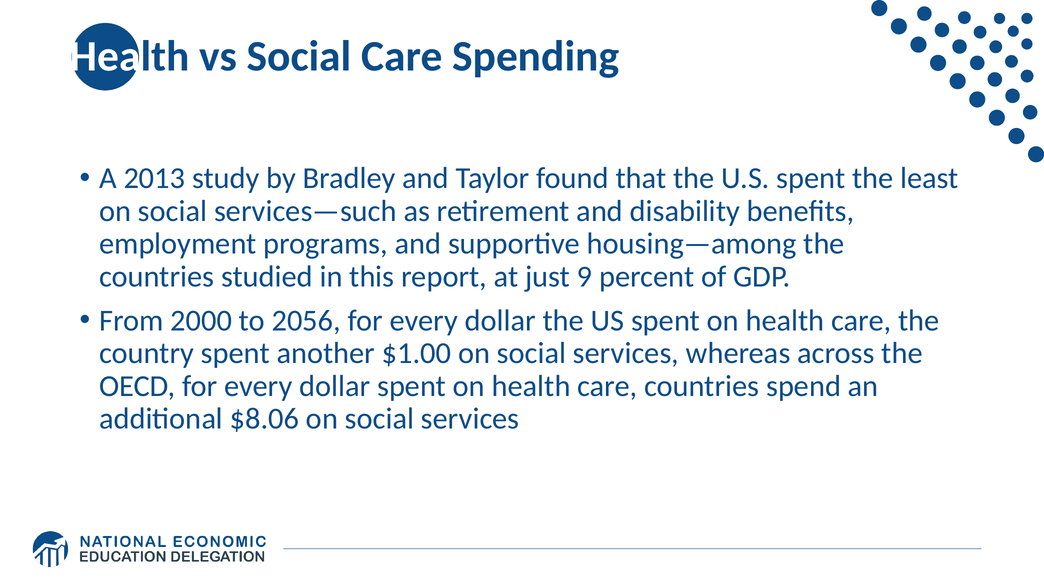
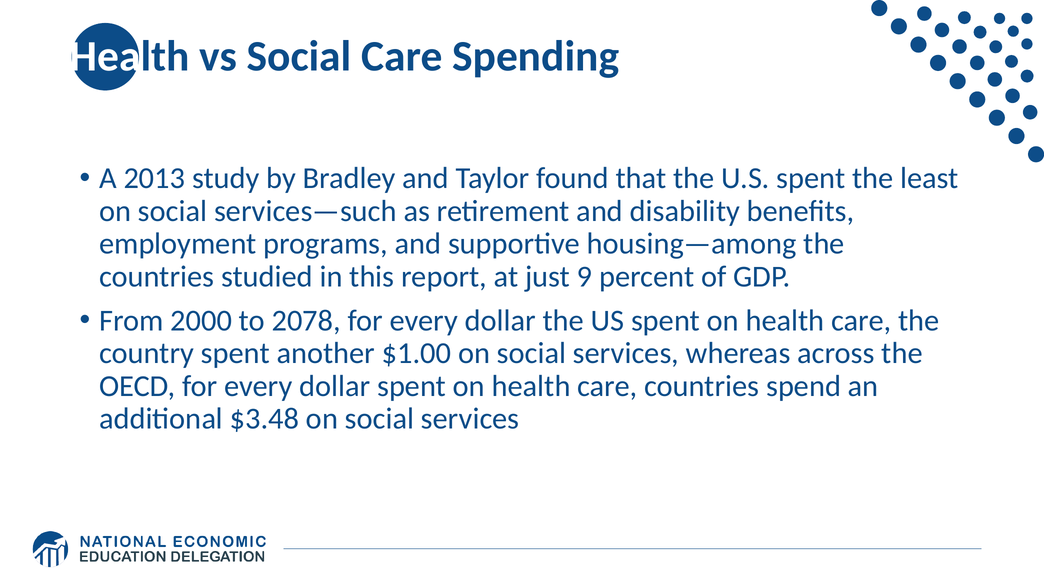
2056: 2056 -> 2078 (306, 321)
$8.06: $8.06 -> $3.48 (264, 419)
